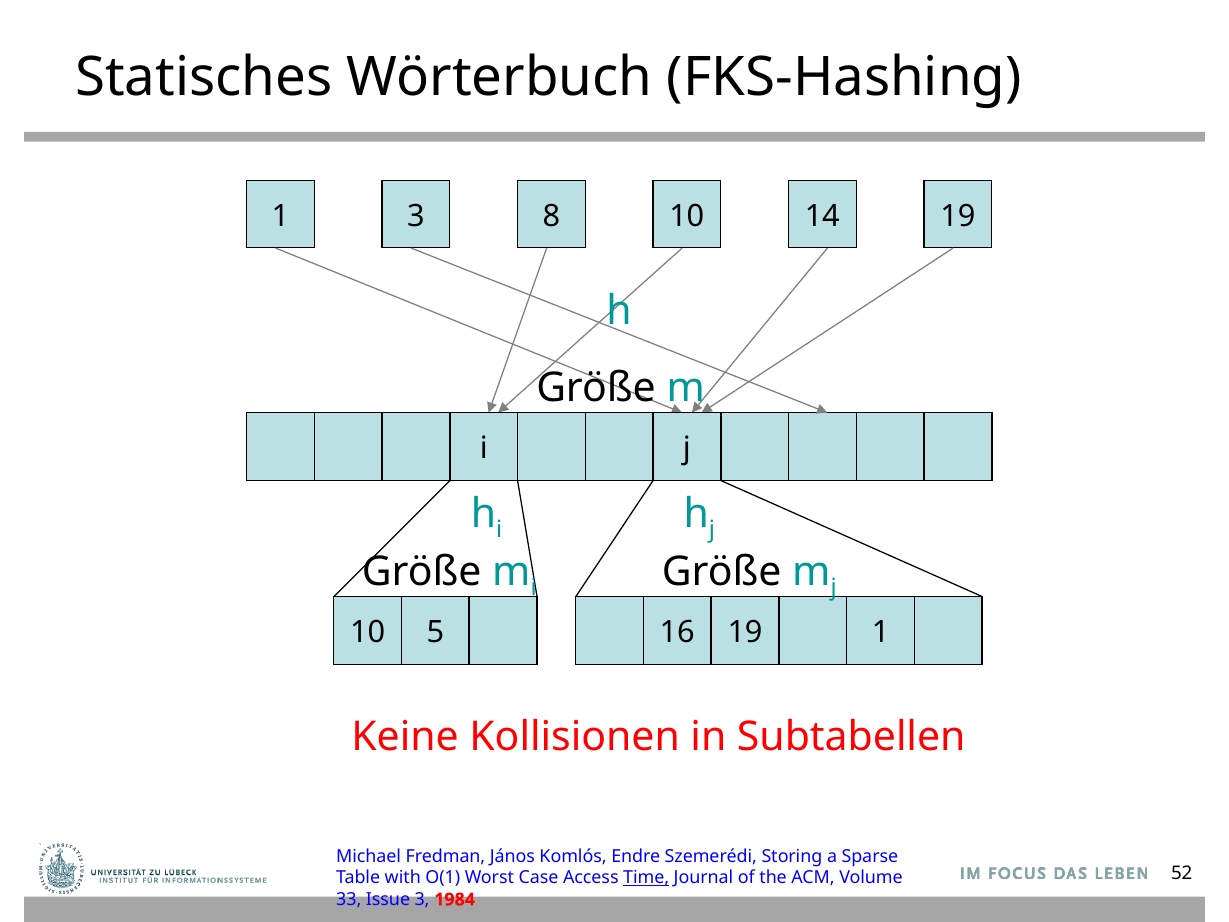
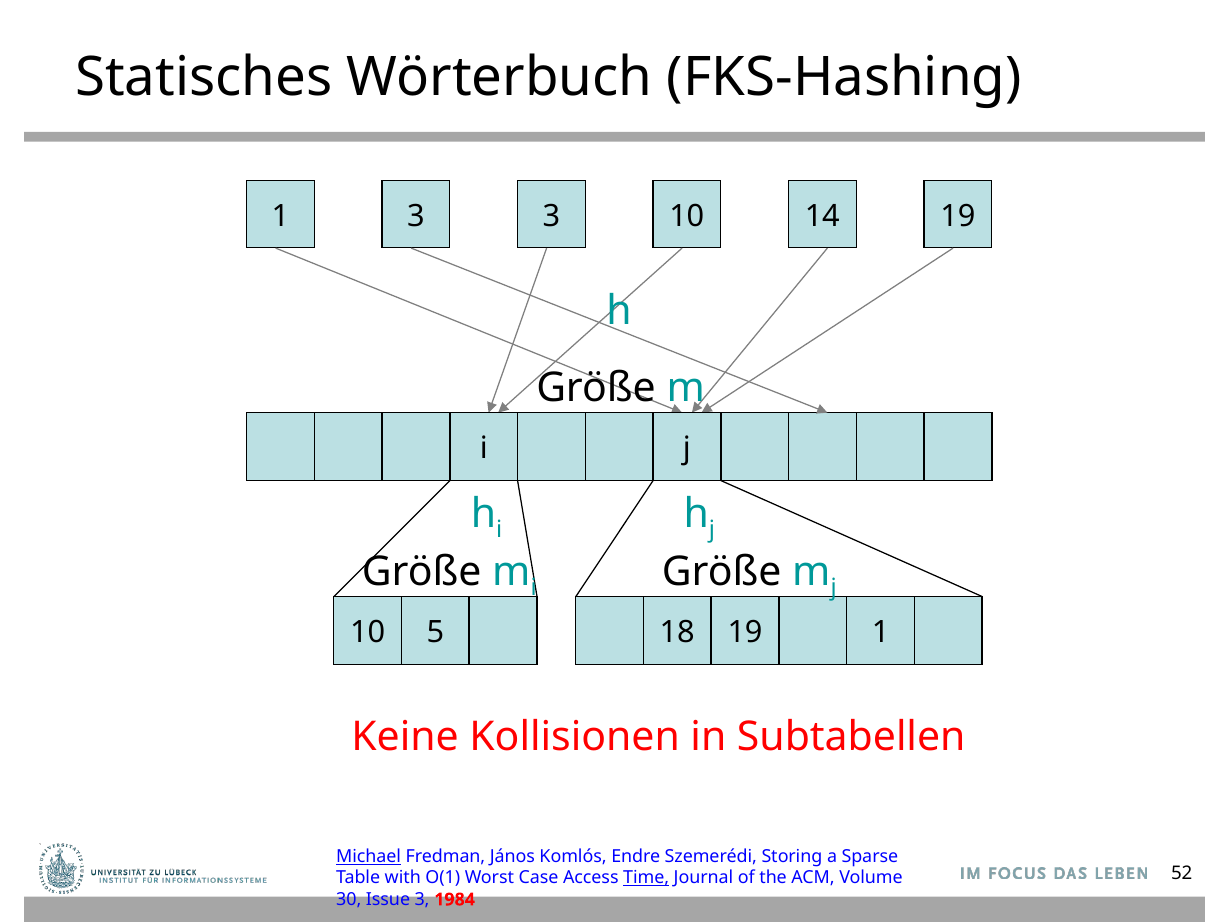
3 8: 8 -> 3 (551, 216)
16: 16 -> 18 (677, 632)
Michael underline: none -> present (369, 856)
33: 33 -> 30 (349, 899)
